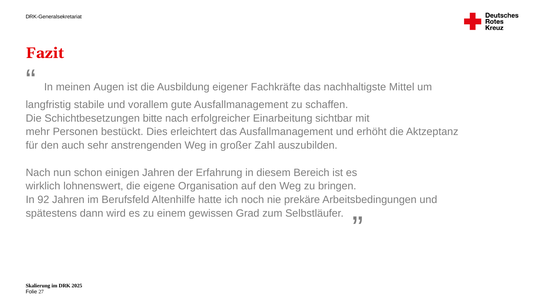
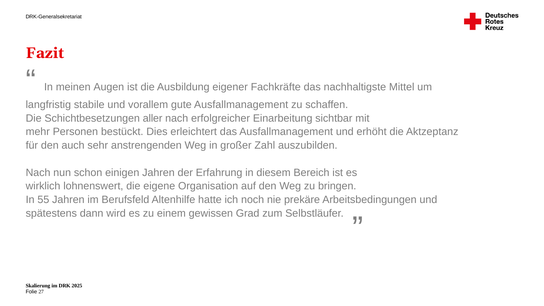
bitte: bitte -> aller (153, 118)
92: 92 -> 55 (43, 200)
